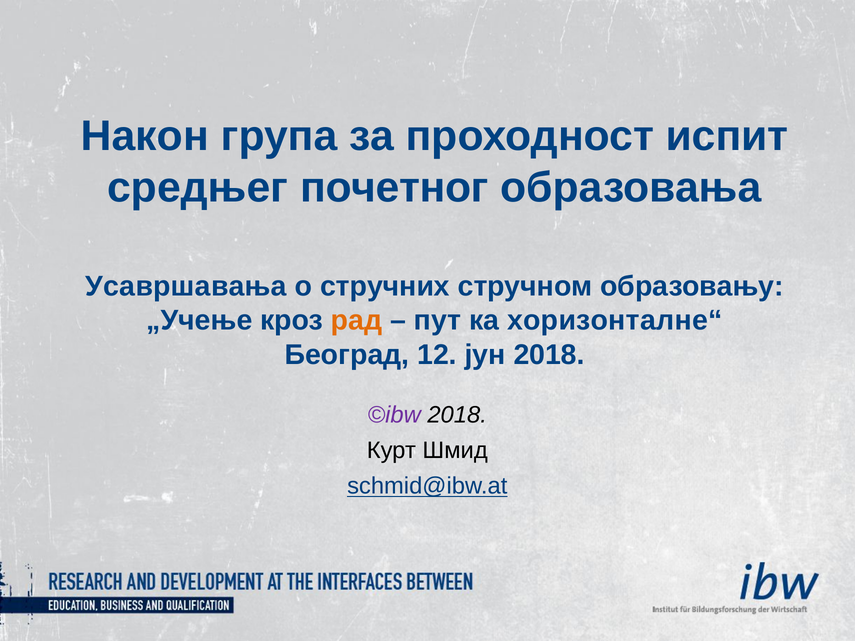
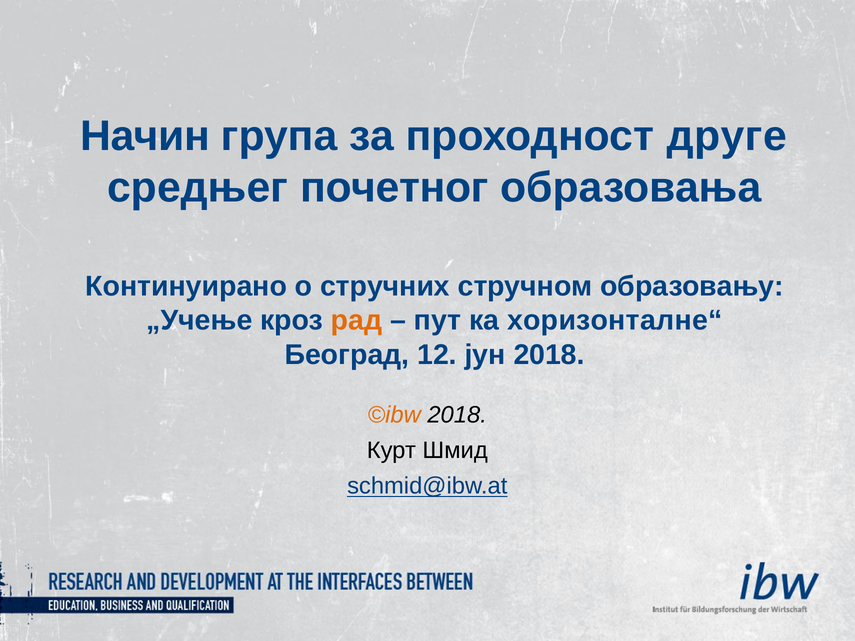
Након: Након -> Начин (145, 136)
испит: испит -> друге (727, 136)
Усавршавања: Усавршавања -> Континуирано (186, 286)
©ibw colour: purple -> orange (394, 415)
